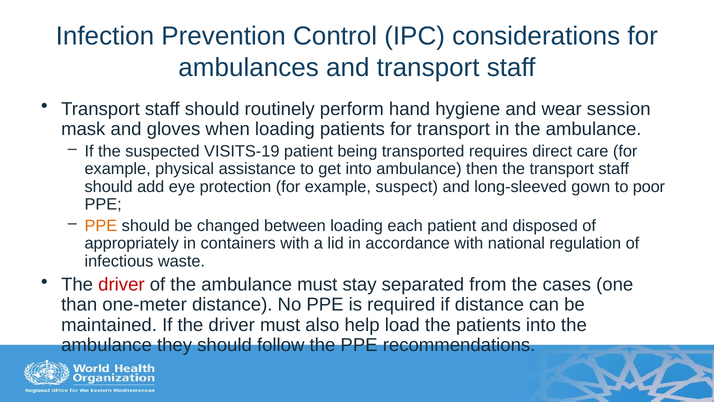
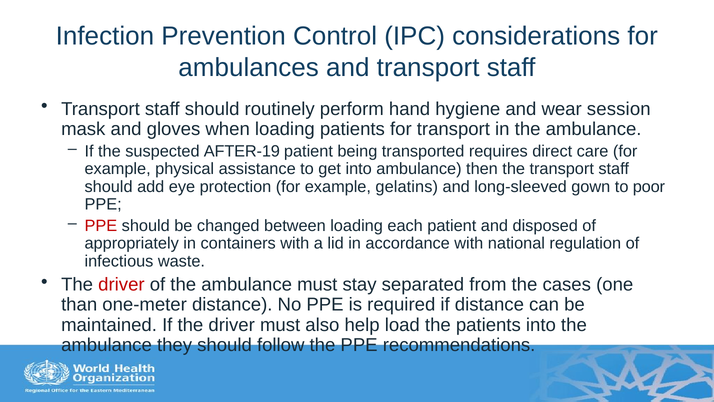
VISITS-19: VISITS-19 -> AFTER-19 (242, 151)
suspect: suspect -> gelatins (407, 187)
PPE colour: orange -> red (101, 226)
